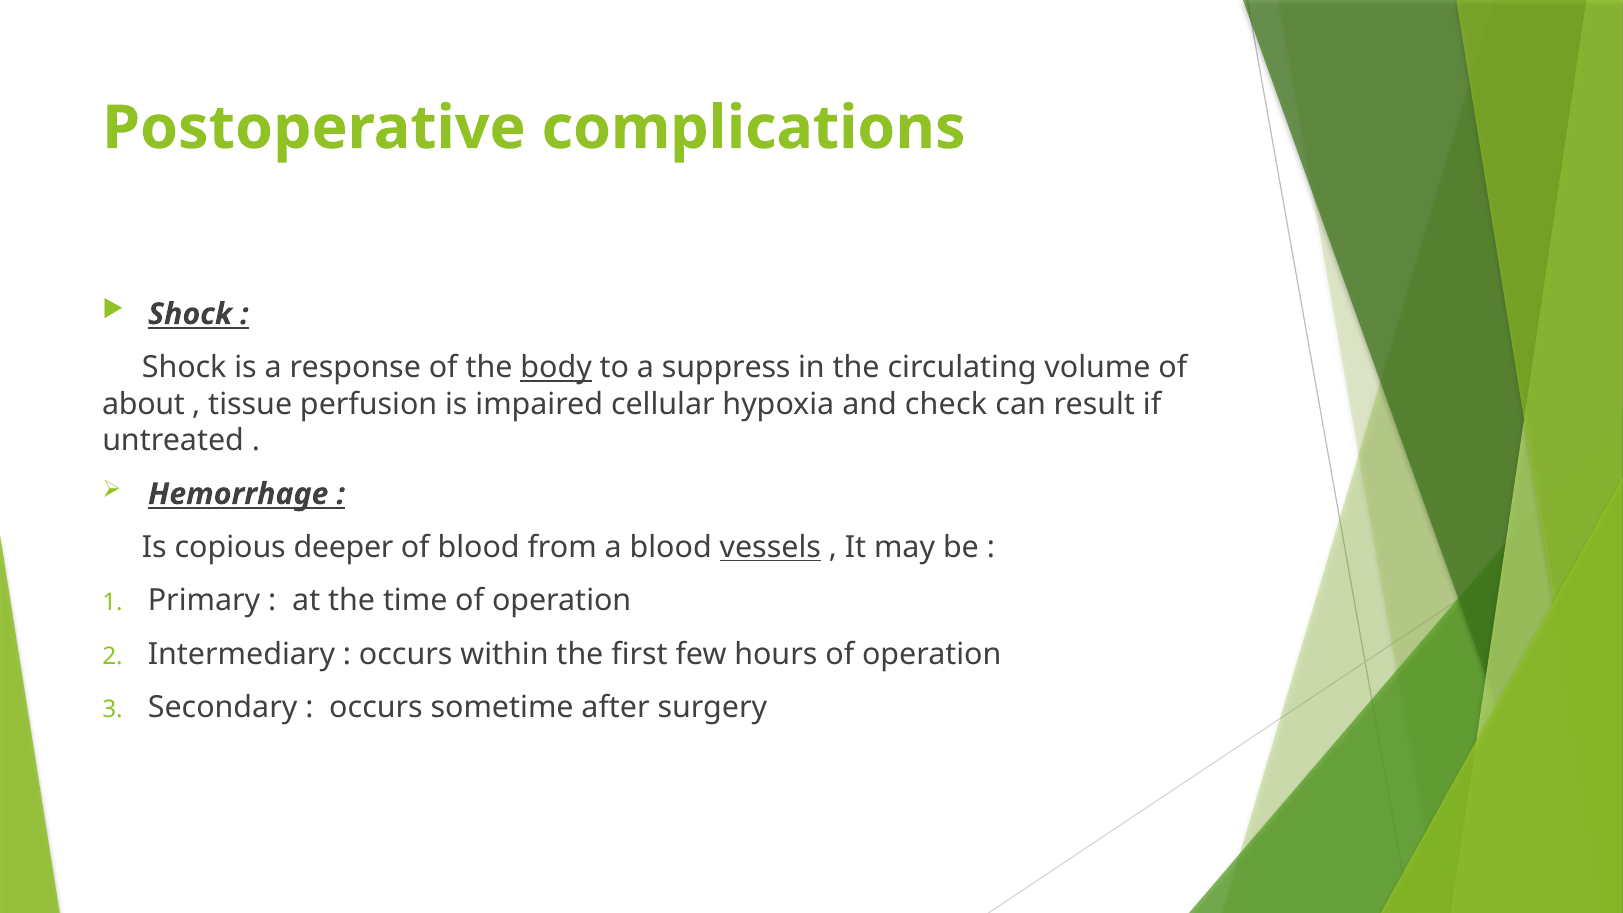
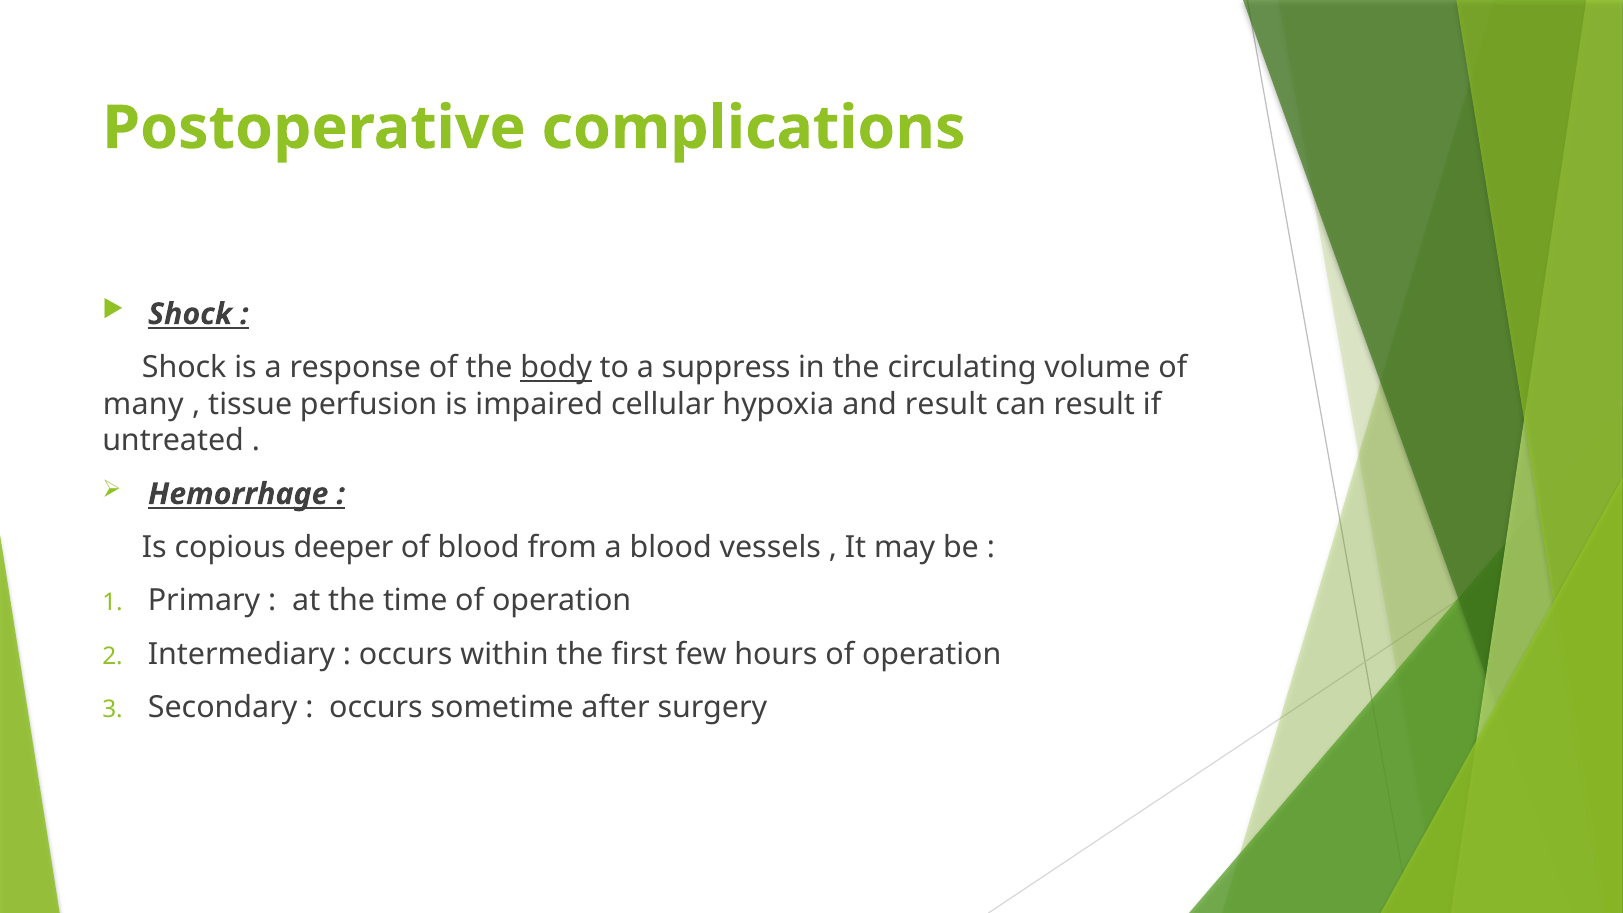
about: about -> many (143, 404)
and check: check -> result (946, 404)
vessels underline: present -> none (770, 547)
